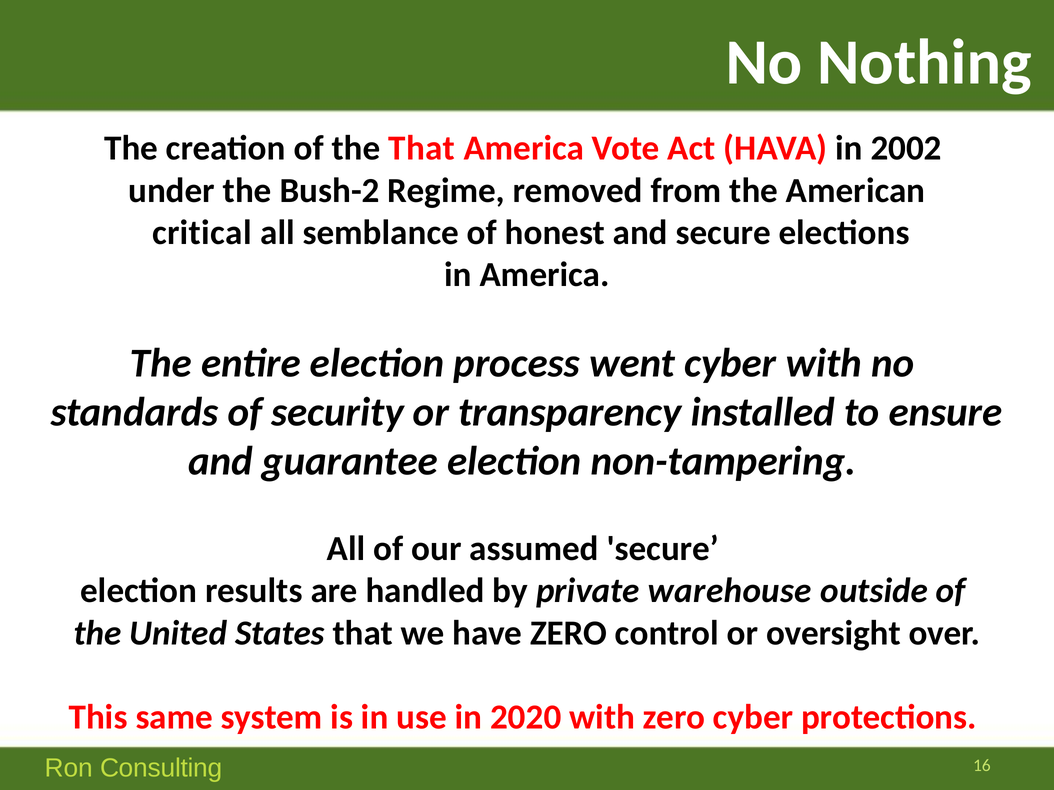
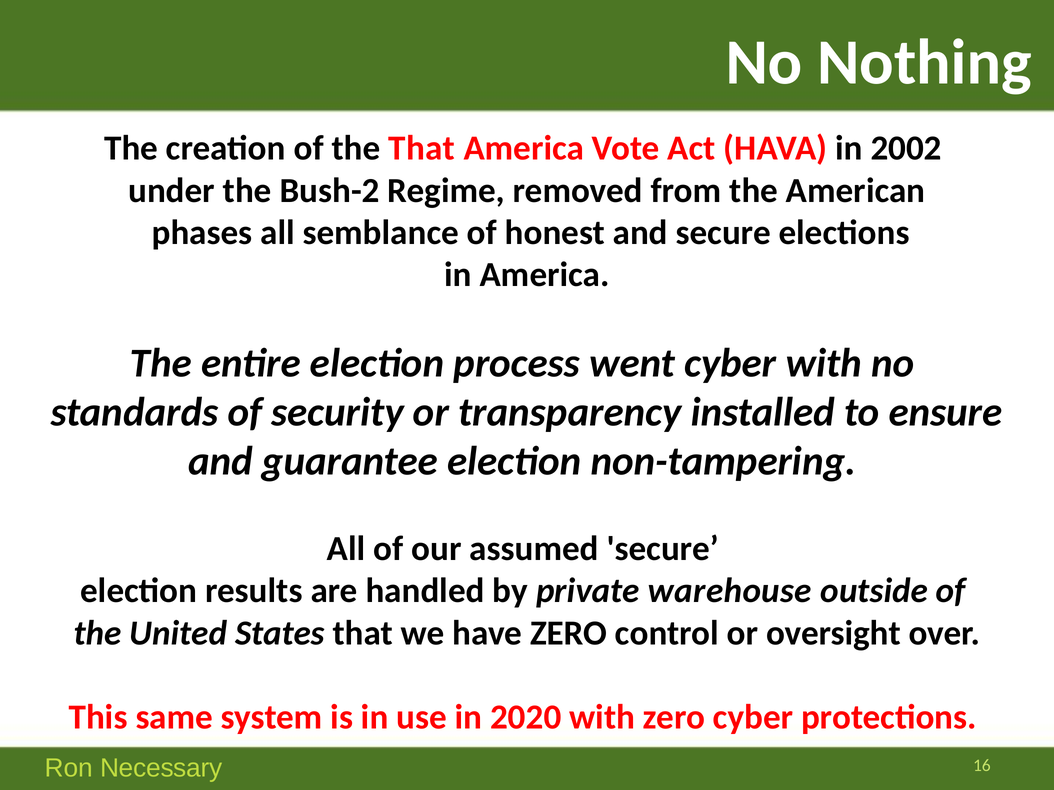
critical: critical -> phases (202, 233)
Consulting: Consulting -> Necessary (161, 768)
